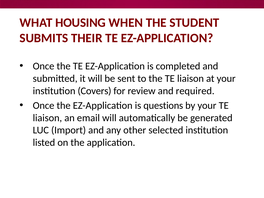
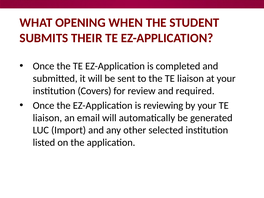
HOUSING: HOUSING -> OPENING (80, 23)
questions: questions -> reviewing (163, 105)
